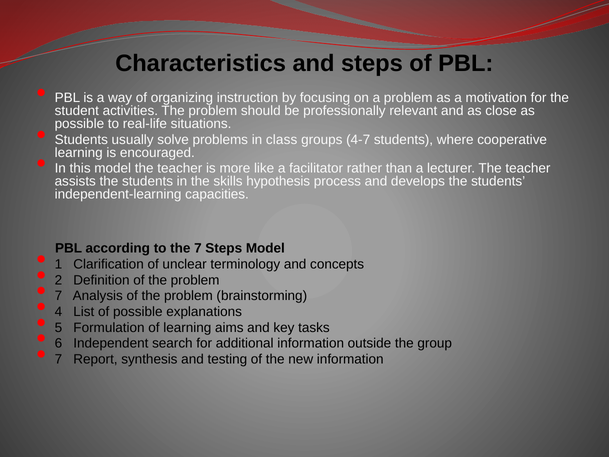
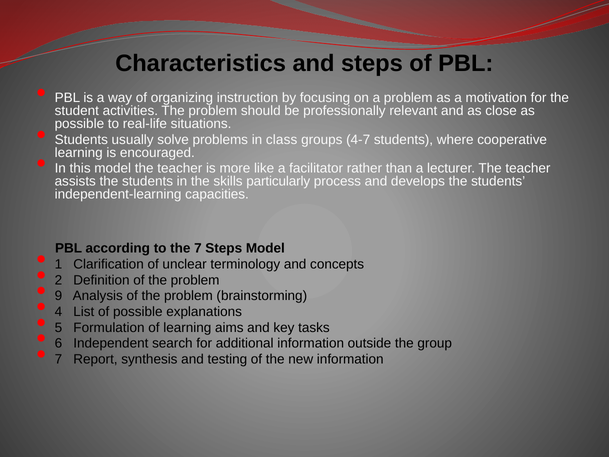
hypothesis: hypothesis -> particularly (278, 181)
7: 7 -> 9 (58, 296)
